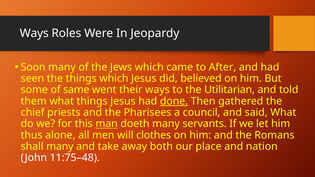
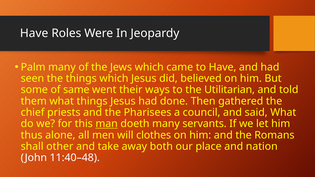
Ways: Ways -> Have (34, 33)
Soon: Soon -> Palm (33, 67)
to After: After -> Have (222, 67)
done underline: present -> none (174, 101)
shall many: many -> other (60, 147)
11:75–48: 11:75–48 -> 11:40–48 (75, 158)
